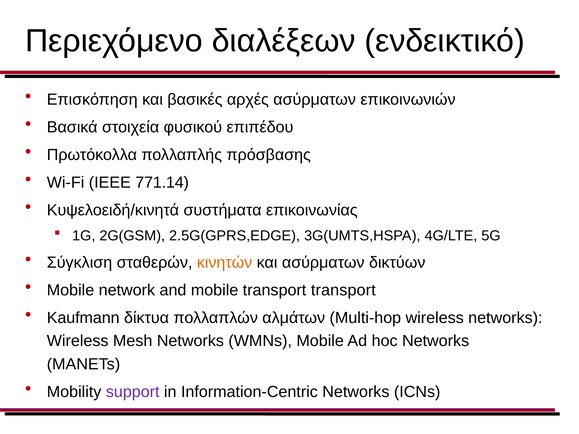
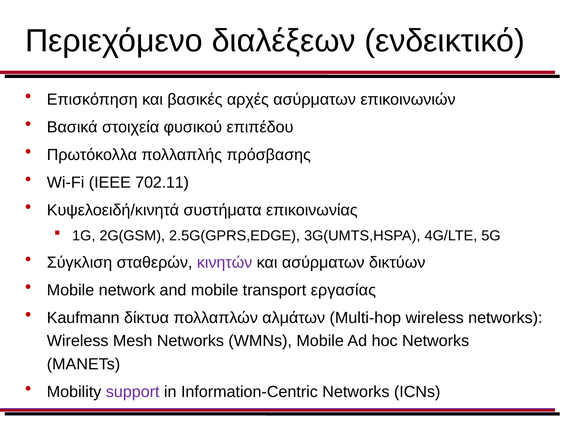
771.14: 771.14 -> 702.11 (162, 183)
κινητών colour: orange -> purple (225, 263)
transport transport: transport -> εργασίας (343, 290)
